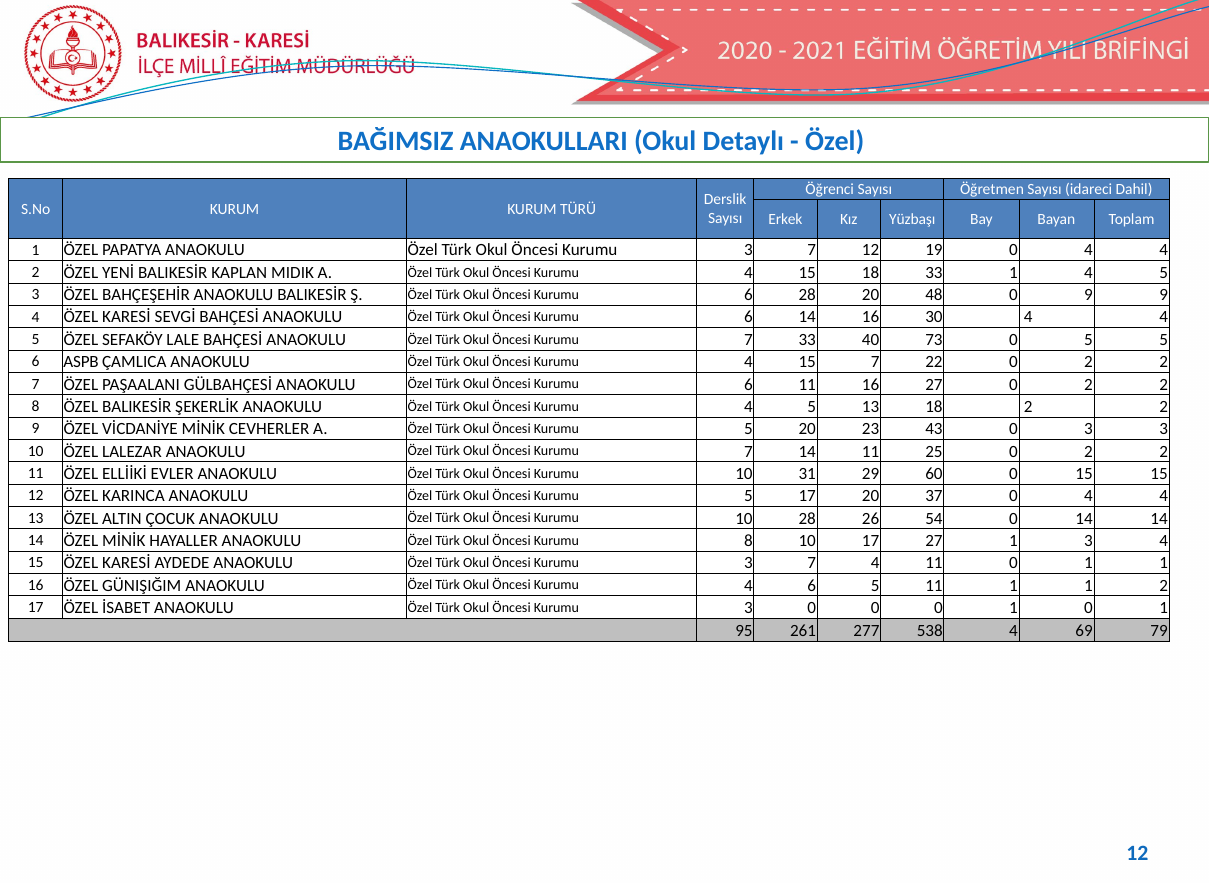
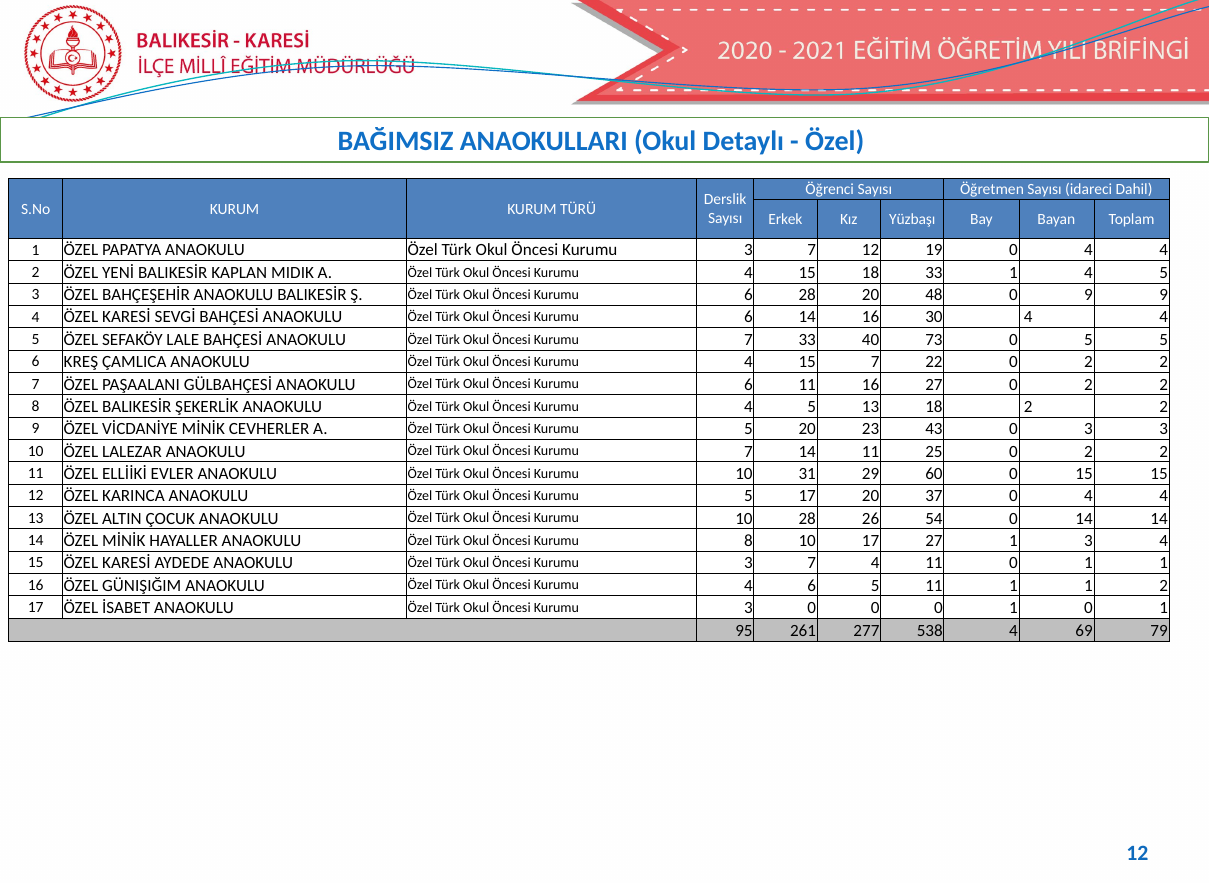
ASPB: ASPB -> KREŞ (81, 362)
